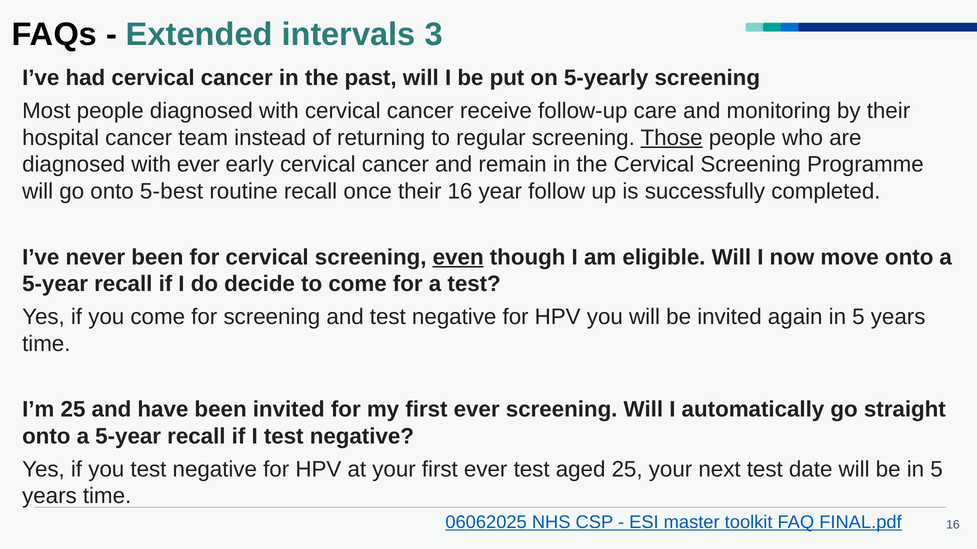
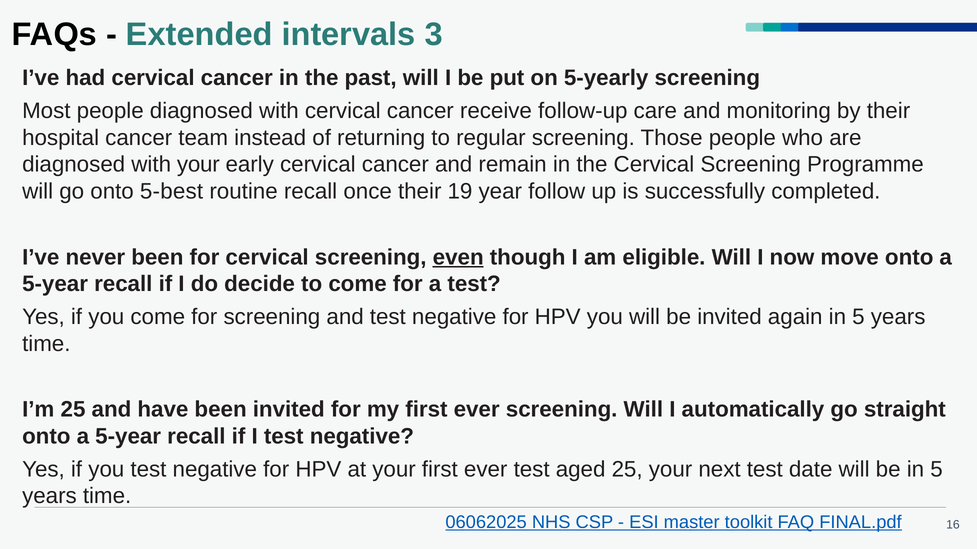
Those underline: present -> none (672, 138)
with ever: ever -> your (198, 165)
their 16: 16 -> 19 (460, 192)
